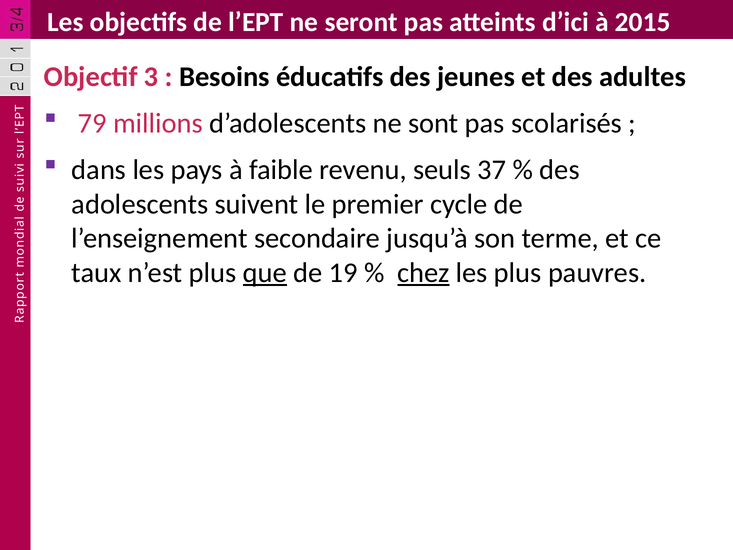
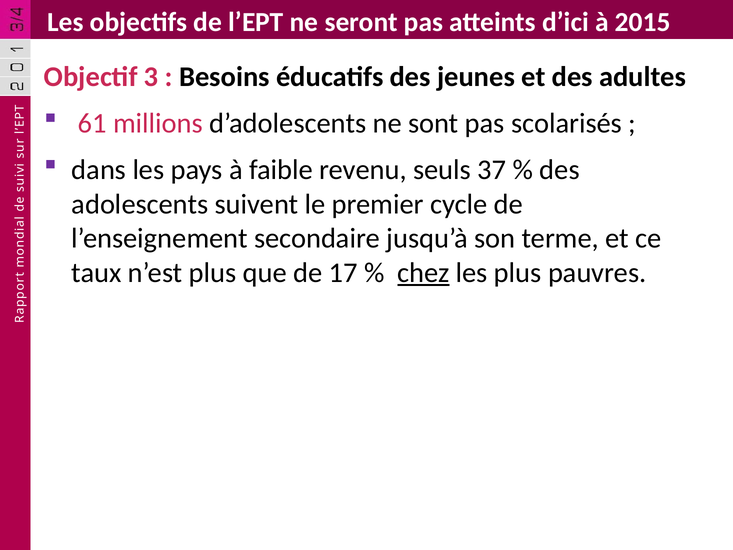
79: 79 -> 61 (92, 123)
que underline: present -> none (265, 273)
19: 19 -> 17 (343, 273)
